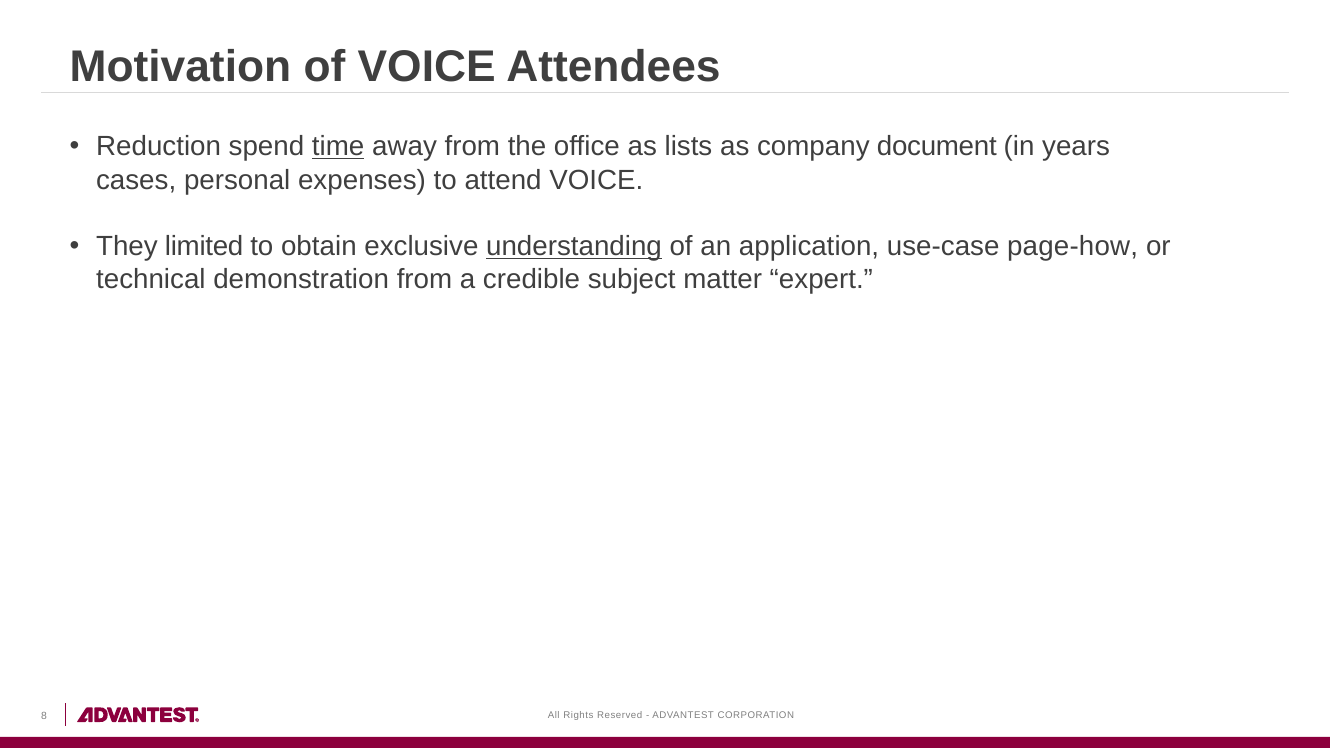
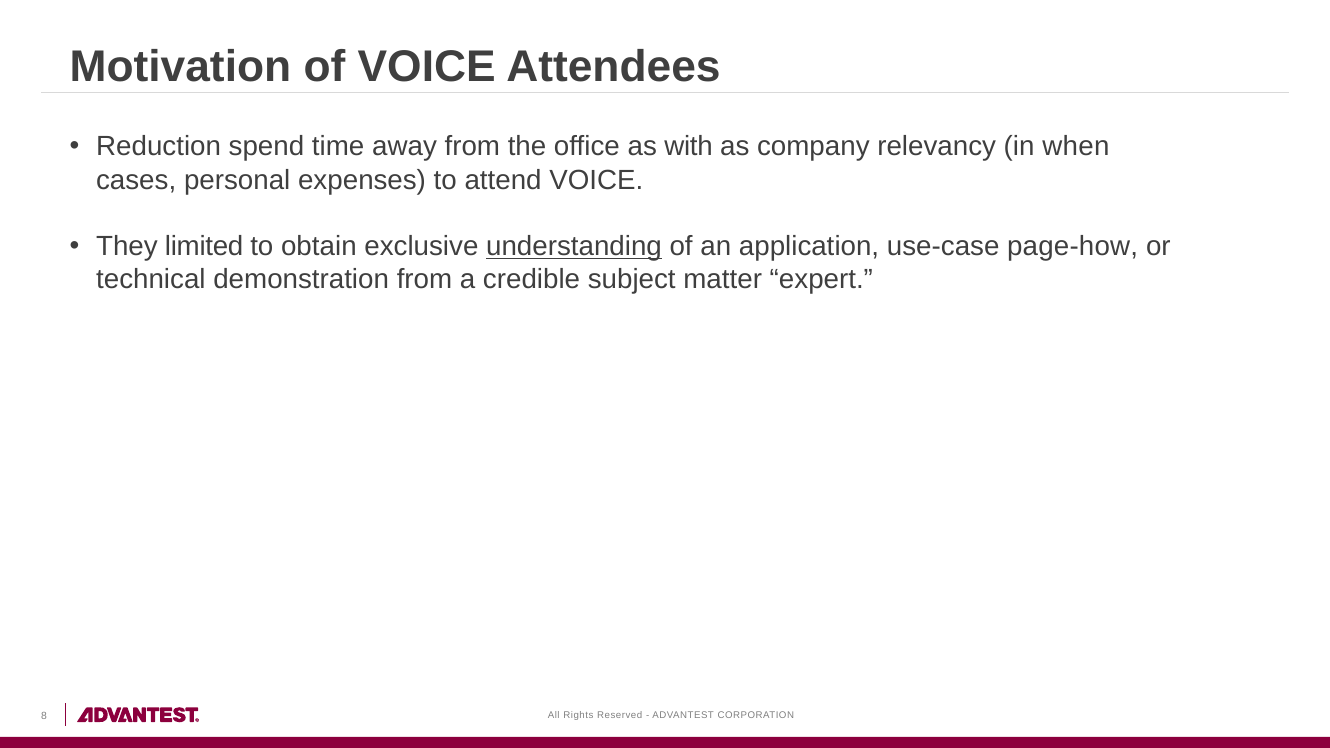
time underline: present -> none (338, 147)
lists: lists -> with (689, 147)
document: document -> relevancy (937, 147)
years: years -> when (1076, 147)
